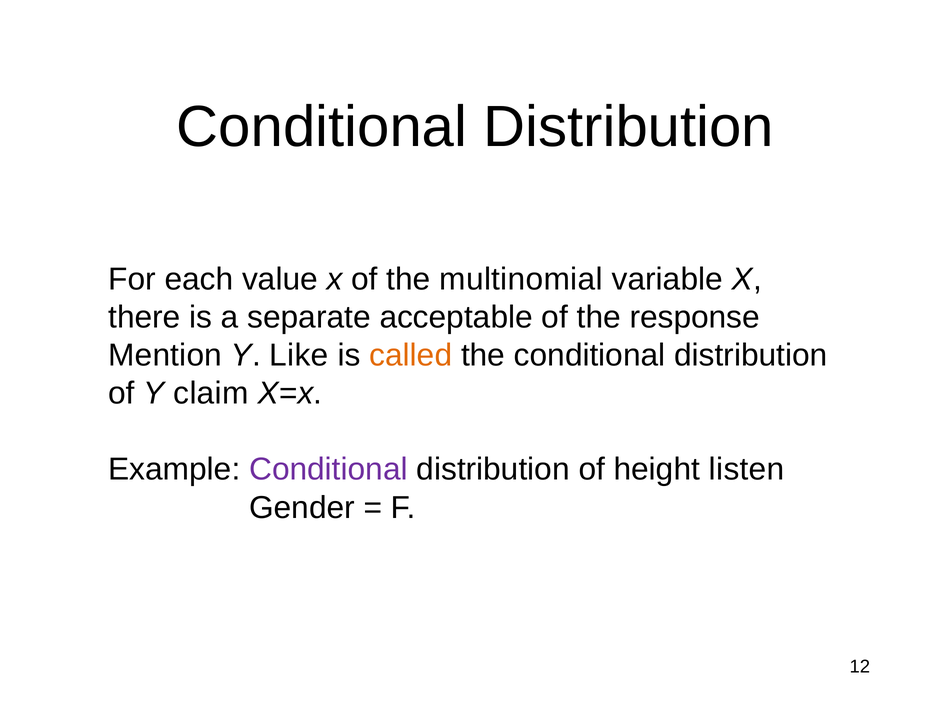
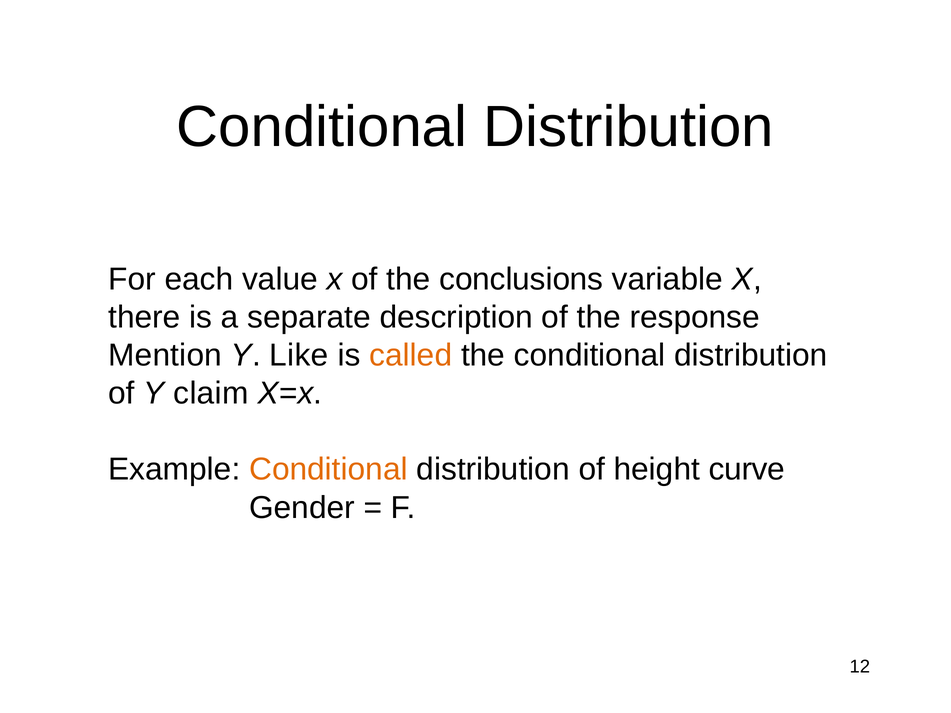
multinomial: multinomial -> conclusions (521, 279)
acceptable: acceptable -> description (456, 318)
Conditional colour: purple -> orange (328, 470)
listen: listen -> curve (747, 470)
